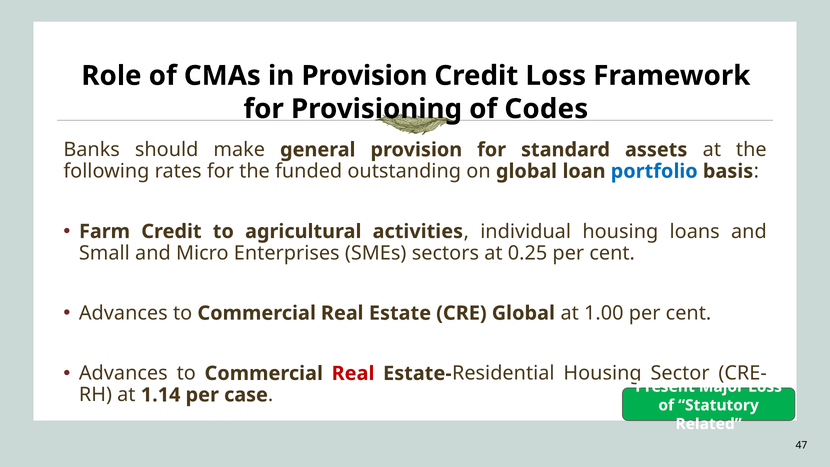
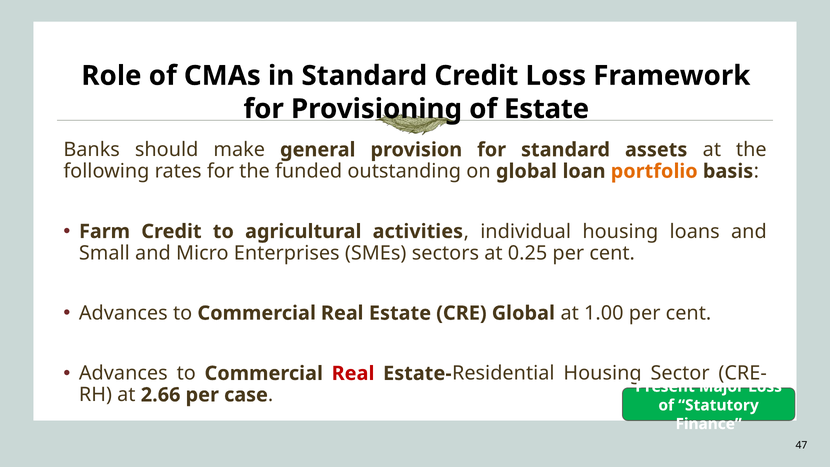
in Provision: Provision -> Standard (364, 76)
of Codes: Codes -> Estate (547, 109)
portfolio colour: blue -> orange (654, 171)
1.14: 1.14 -> 2.66 (161, 395)
Related: Related -> Finance (709, 424)
